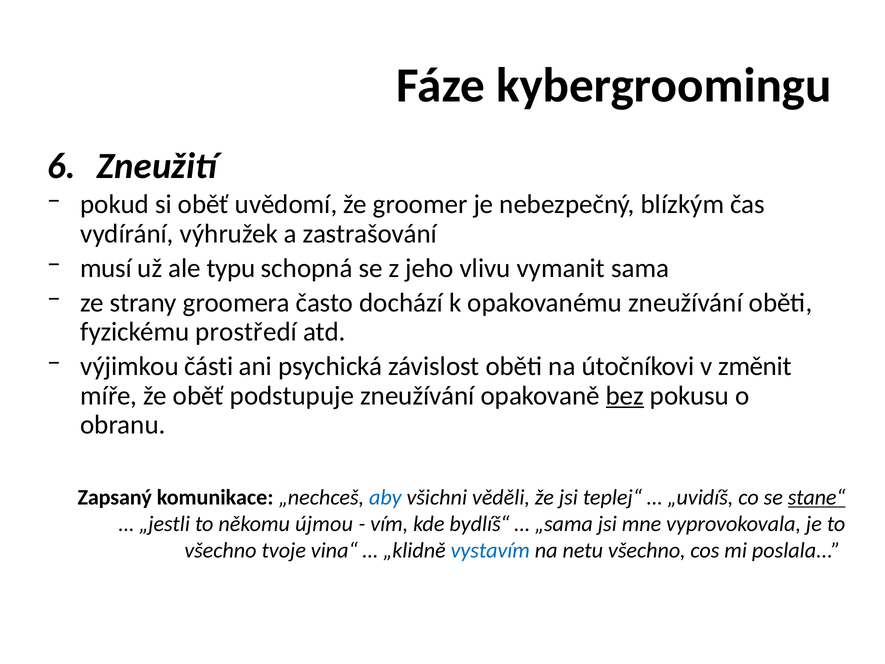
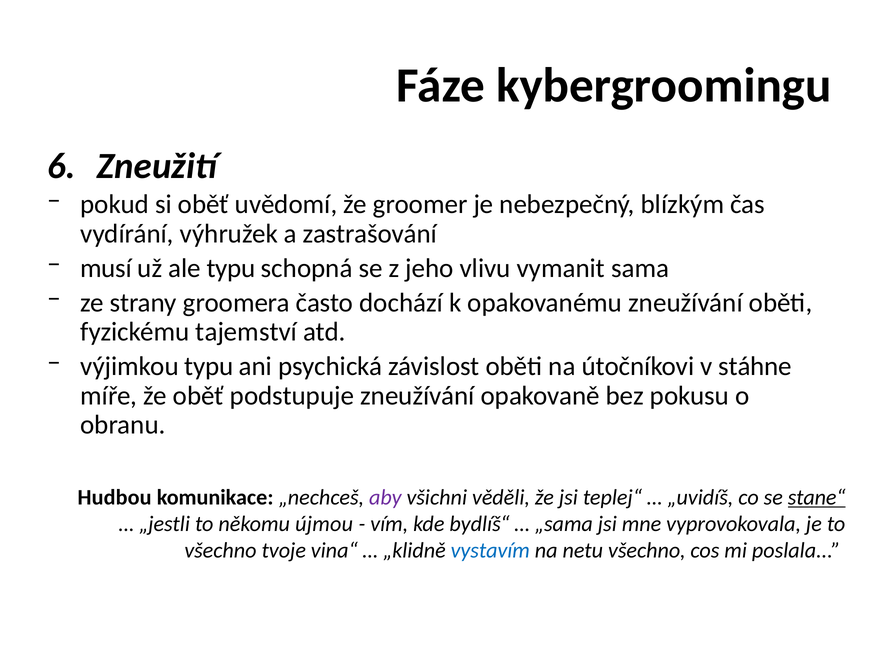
prostředí: prostředí -> tajemství (246, 332)
výjimkou části: části -> typu (209, 366)
změnit: změnit -> stáhne (755, 366)
bez underline: present -> none (625, 395)
Zapsaný: Zapsaný -> Hudbou (115, 497)
aby colour: blue -> purple (385, 497)
